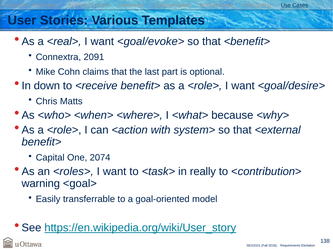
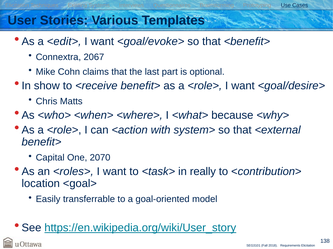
<real>: <real> -> <edit> (64, 42)
2091: 2091 -> 2067 (94, 57)
down: down -> show (47, 86)
2074: 2074 -> 2070 (100, 158)
warning: warning -> location (41, 184)
